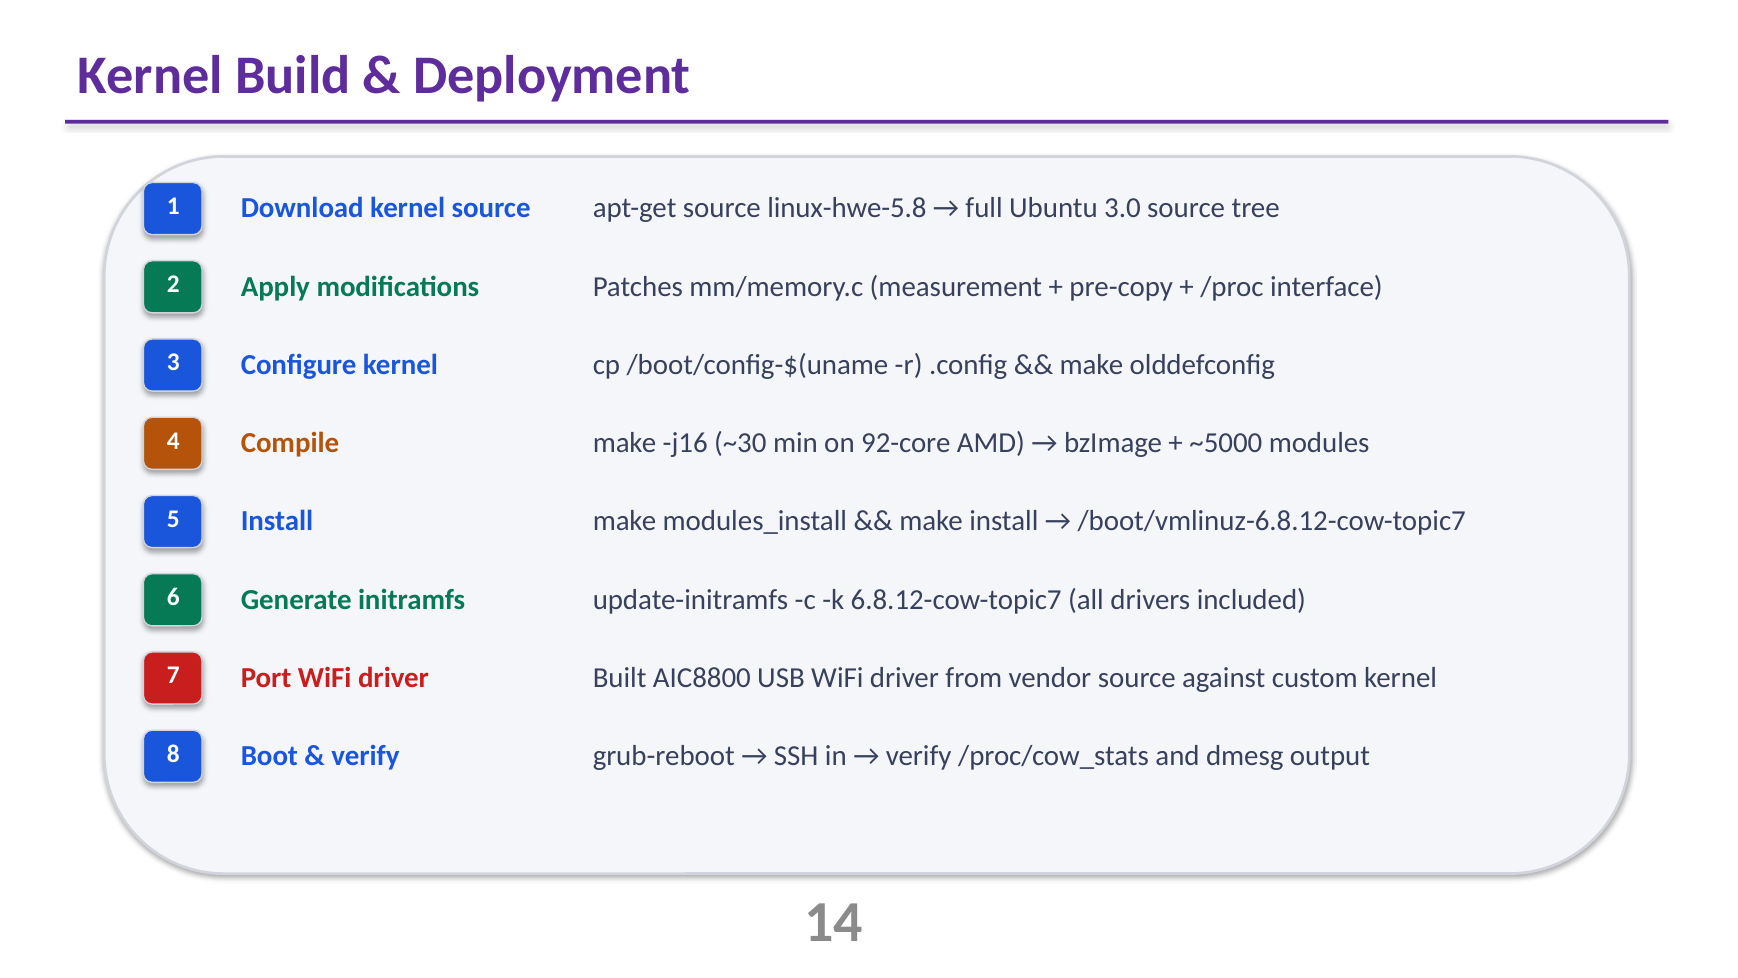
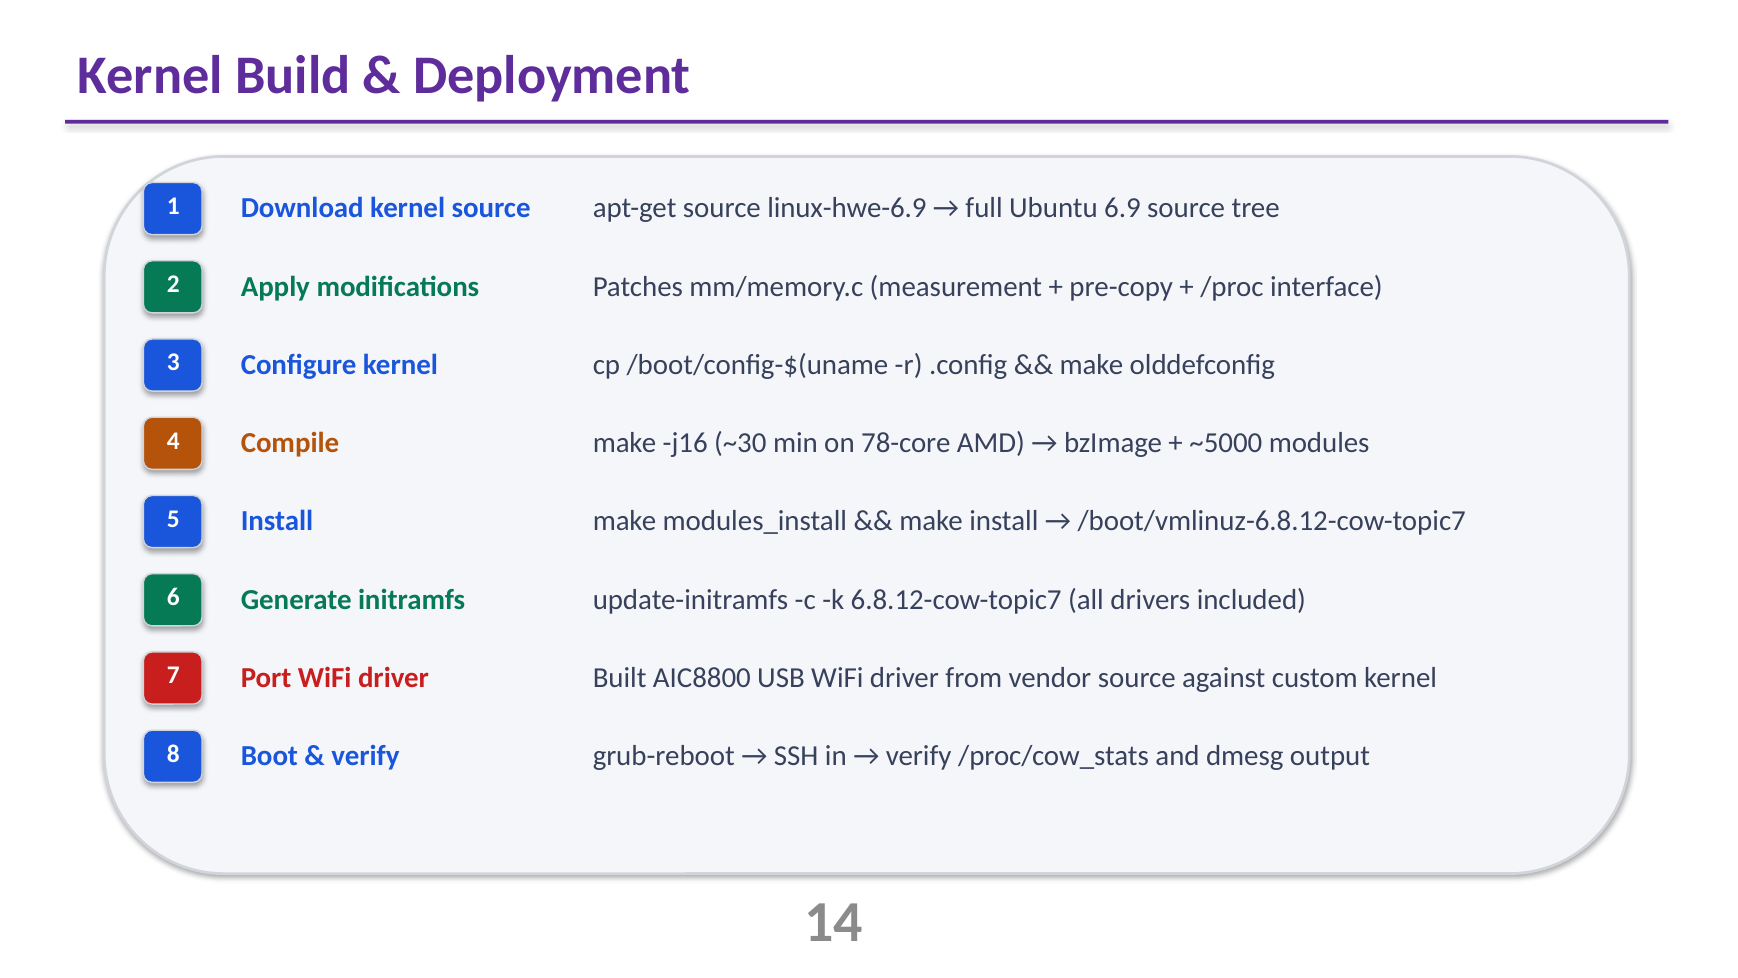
linux-hwe-5.8: linux-hwe-5.8 -> linux-hwe-6.9 (847, 208)
3.0: 3.0 -> 6.9 (1122, 208)
92-core: 92-core -> 78-core (906, 443)
